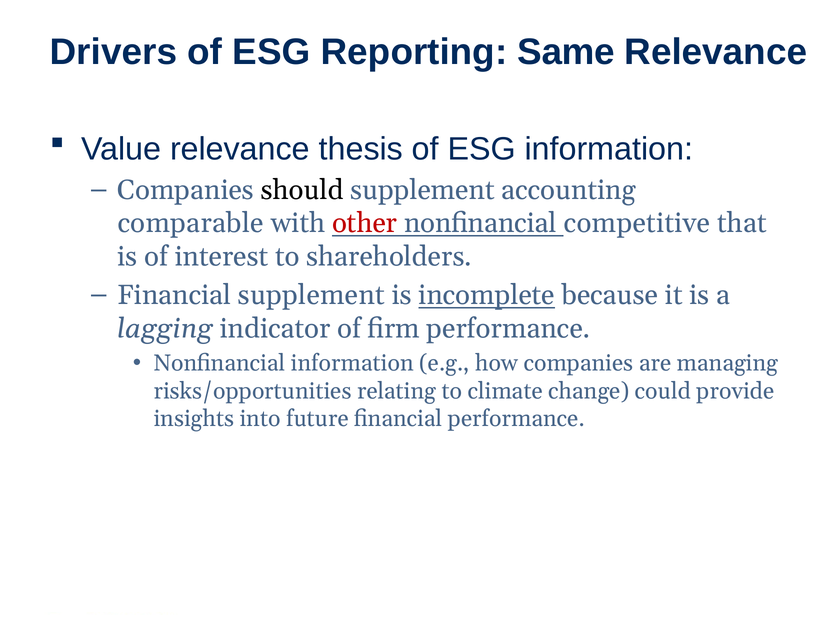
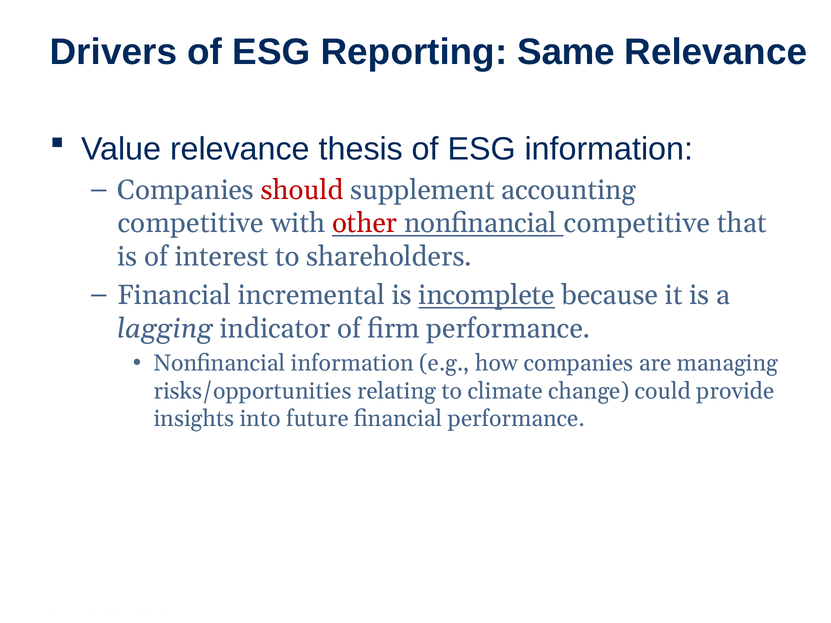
should colour: black -> red (302, 190)
comparable: comparable -> competitive (191, 223)
Financial supplement: supplement -> incremental (311, 295)
